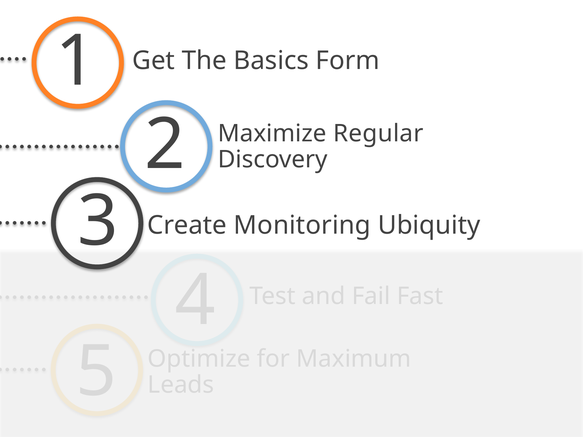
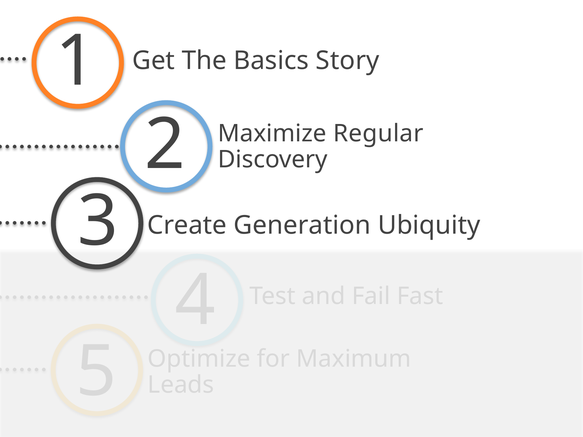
Form: Form -> Story (348, 61)
Monitoring: Monitoring -> Generation (302, 225)
